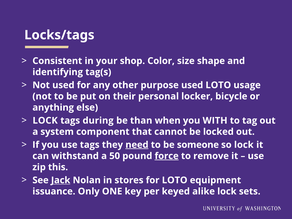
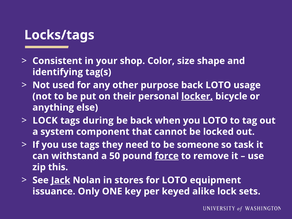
purpose used: used -> back (192, 85)
locker underline: none -> present (197, 96)
be than: than -> back (141, 121)
you WITH: WITH -> LOTO (215, 121)
need underline: present -> none (137, 145)
so lock: lock -> task (244, 145)
